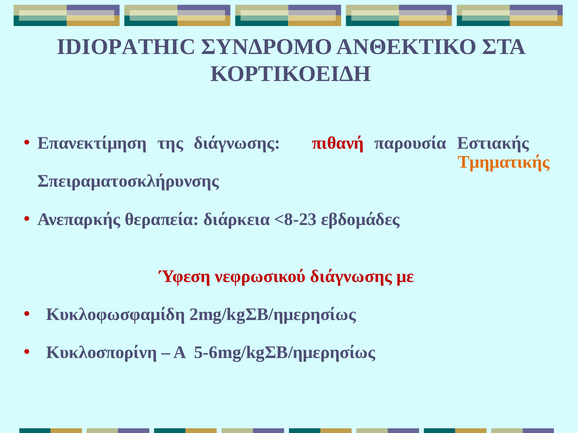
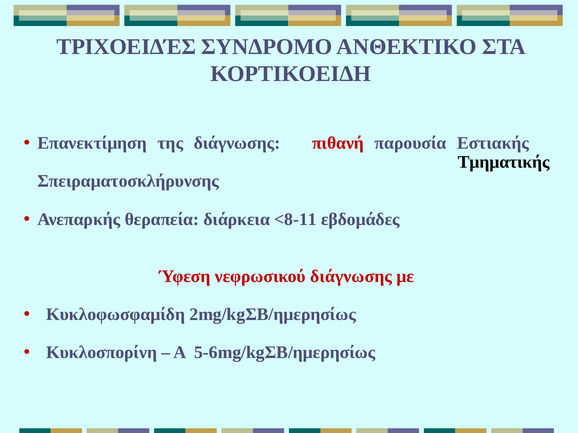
IDIOPATHIC: IDIOPATHIC -> ΤΡΙΧΟΕΙΔΈΣ (126, 47)
Τμηματικής colour: orange -> black (504, 162)
<8-23: <8-23 -> <8-11 (295, 219)
